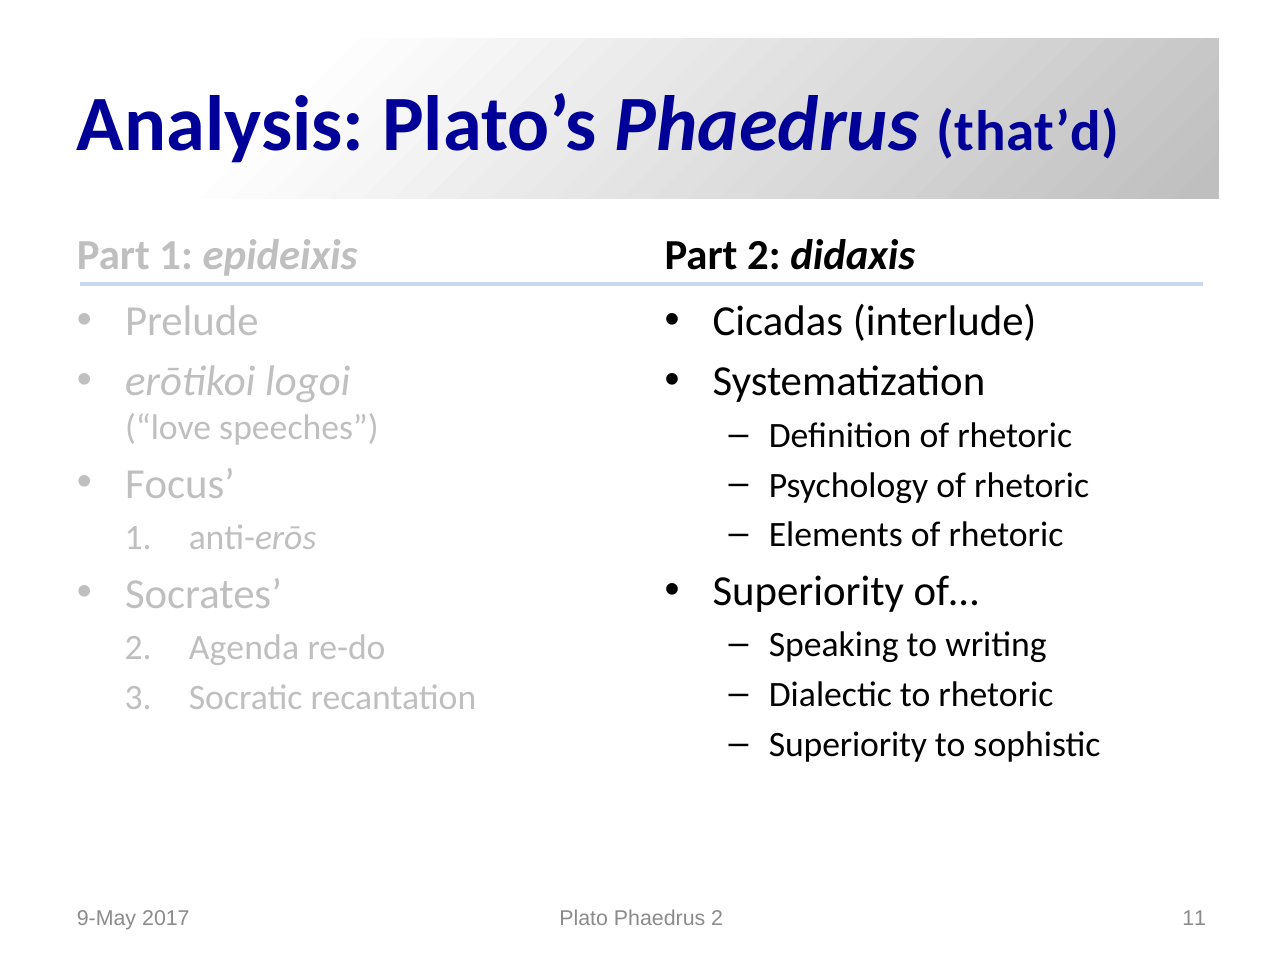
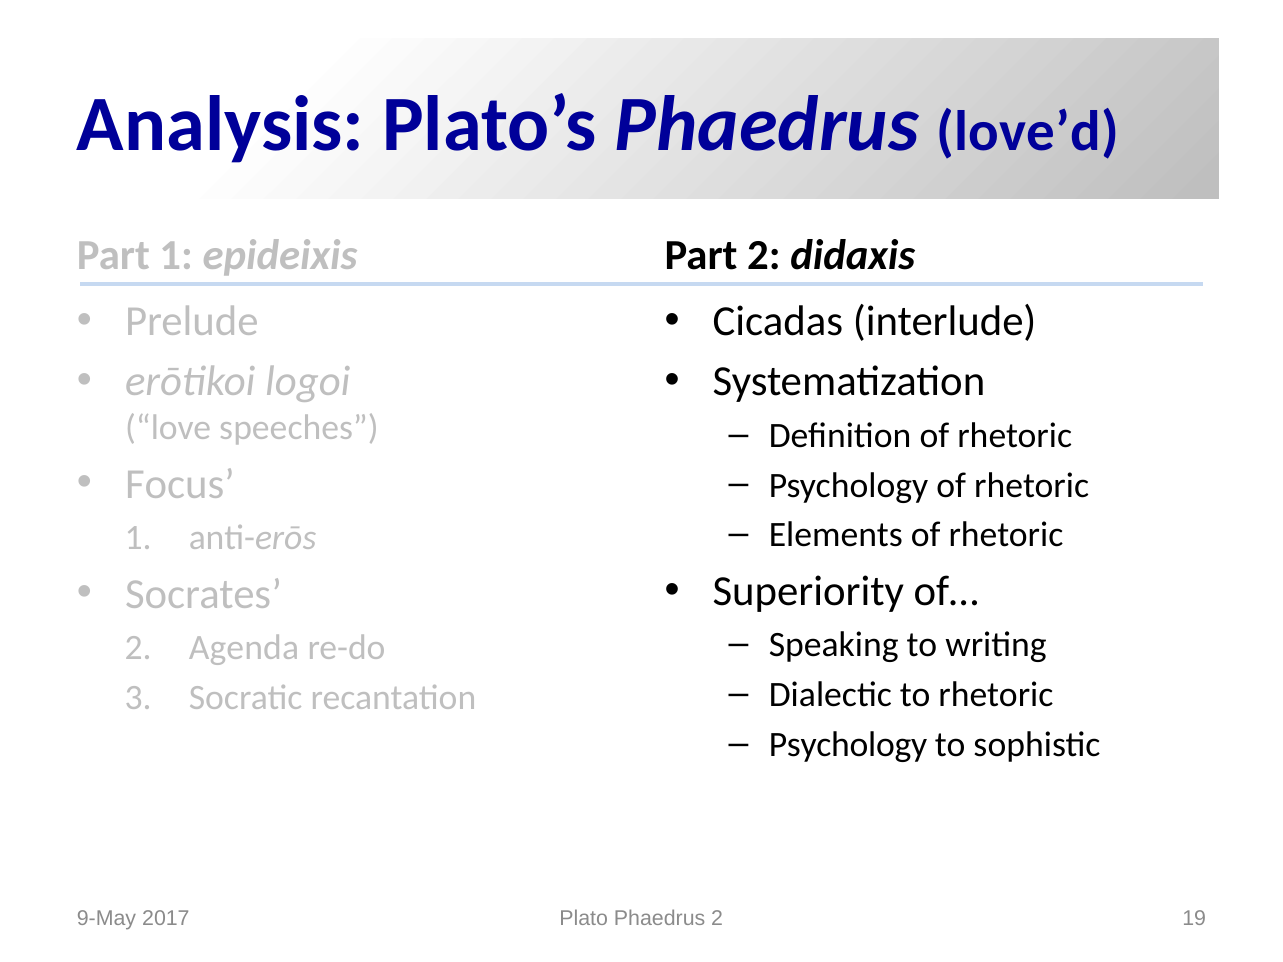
that’d: that’d -> love’d (1028, 131)
Superiority: Superiority -> Psychology (848, 745)
11: 11 -> 19 (1194, 919)
